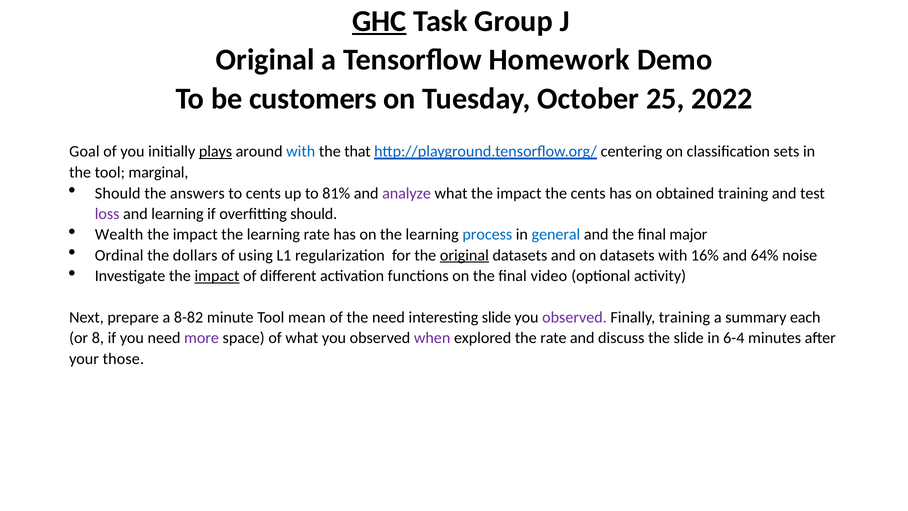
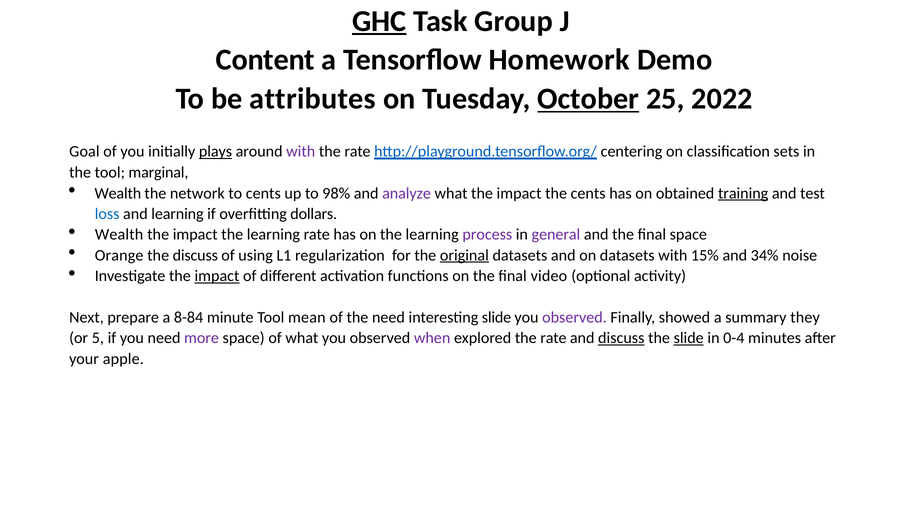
Original: Original -> Content (265, 60)
customers: customers -> attributes (313, 99)
October underline: none -> present (588, 99)
with colour: blue -> purple (301, 152)
that: that -> rate (358, 152)
Should: Should -> Wealth (118, 193)
answers: answers -> network (197, 193)
81%: 81% -> 98% (336, 193)
training underline: none -> present (743, 193)
loss colour: purple -> blue (107, 214)
overfitting should: should -> dollars (314, 214)
process colour: blue -> purple (487, 235)
general colour: blue -> purple (556, 235)
final major: major -> space (688, 235)
Ordinal: Ordinal -> Orange (119, 255)
the dollars: dollars -> discuss (195, 255)
16%: 16% -> 15% (705, 255)
64%: 64% -> 34% (765, 255)
8-82: 8-82 -> 8-84 (189, 317)
Finally training: training -> showed (685, 317)
each: each -> they (805, 317)
8: 8 -> 5 (98, 338)
discuss underline: none -> present (621, 338)
slide underline: none -> present (689, 338)
6-4: 6-4 -> 0-4 (734, 338)
those: those -> apple (123, 359)
